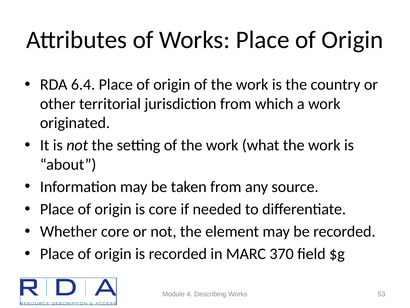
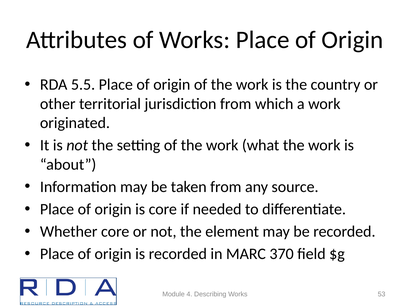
6.4: 6.4 -> 5.5 (83, 84)
